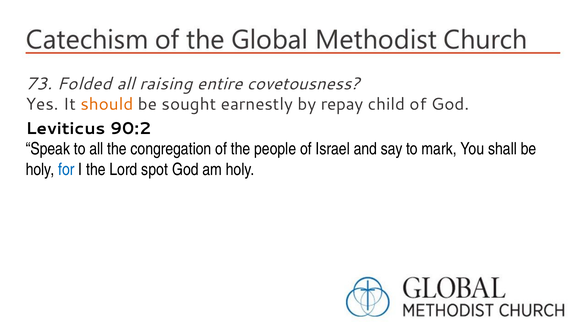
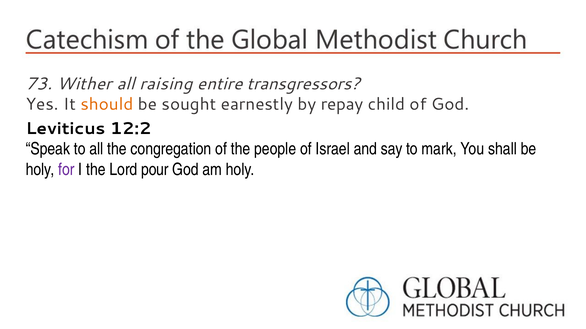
Folded: Folded -> Wither (84, 84)
covetousness: covetousness -> transgressors (304, 84)
90:2: 90:2 -> 12:2 (131, 129)
for colour: blue -> purple (66, 170)
spot: spot -> pour (155, 170)
